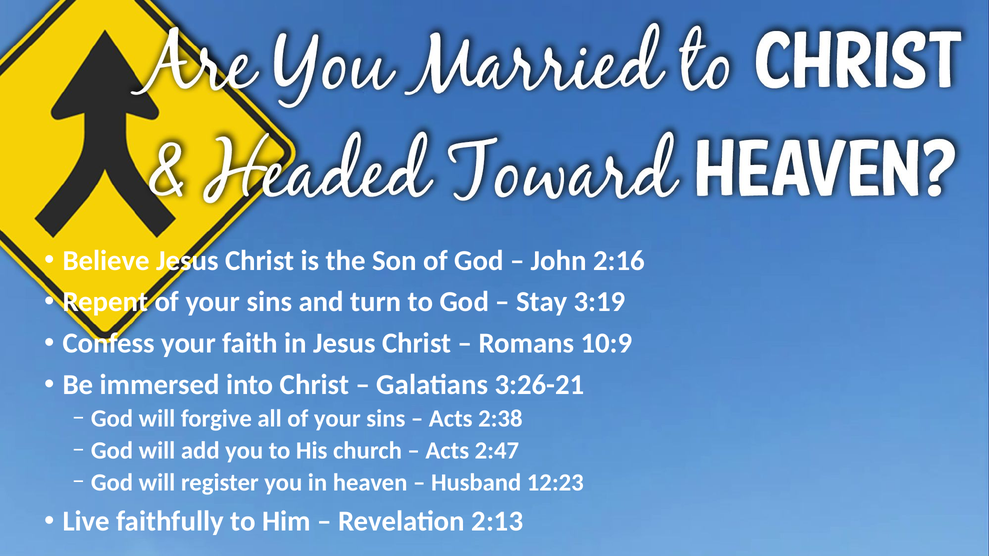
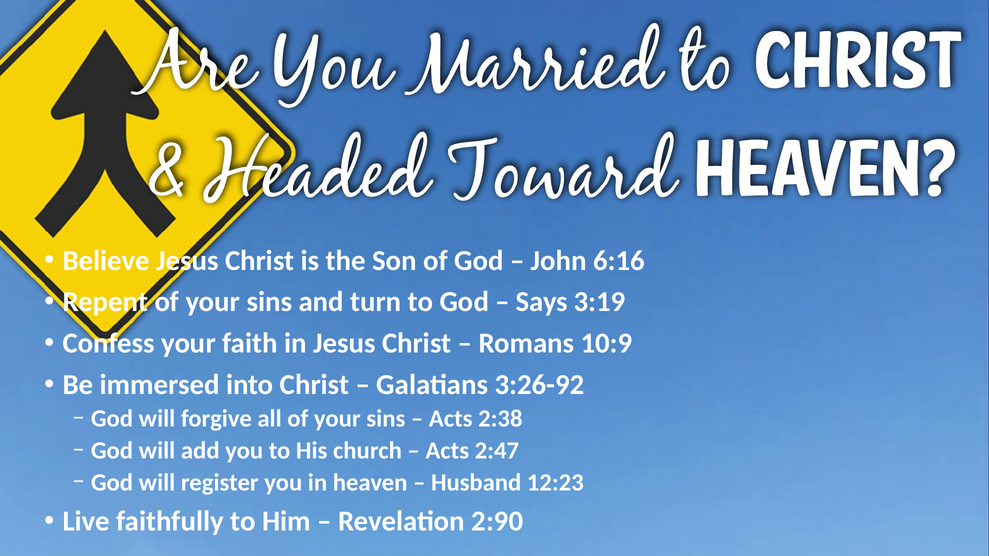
2:16: 2:16 -> 6:16 (619, 261)
Stay: Stay -> Says (542, 302)
3:26-21: 3:26-21 -> 3:26-92 (539, 385)
2:13: 2:13 -> 2:90 (497, 522)
